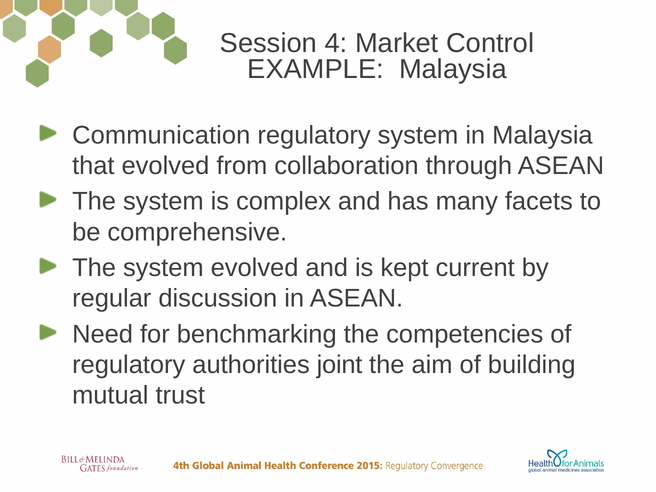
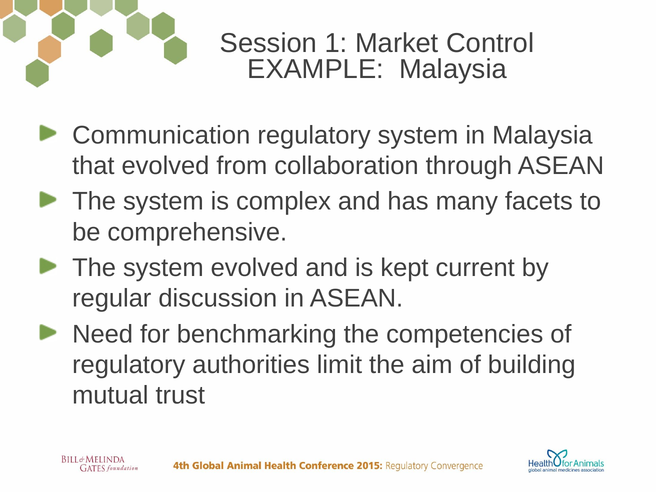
4: 4 -> 1 (336, 43)
joint: joint -> limit (339, 365)
